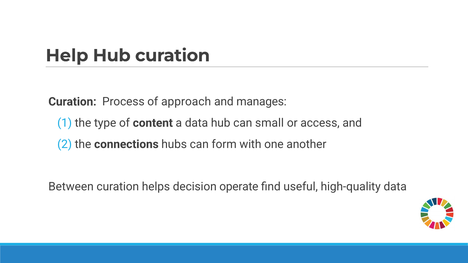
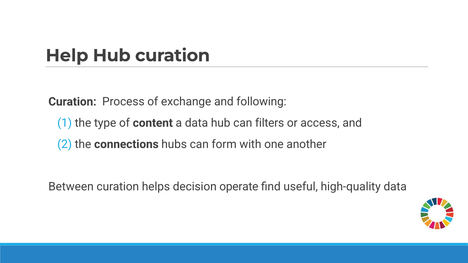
approach: approach -> exchange (186, 102)
manages: manages -> following (261, 102)
small: small -> filters (270, 123)
